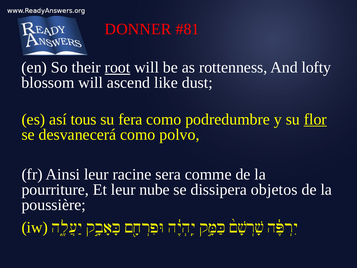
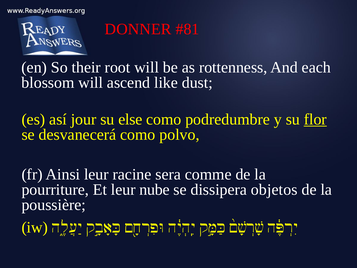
root underline: present -> none (118, 67)
lofty: lofty -> each (316, 67)
tous: tous -> jour (84, 119)
fera: fera -> else (130, 119)
